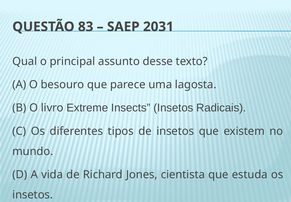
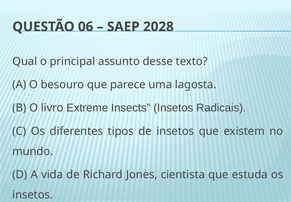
83: 83 -> 06 (86, 27)
2031: 2031 -> 2028 (158, 27)
